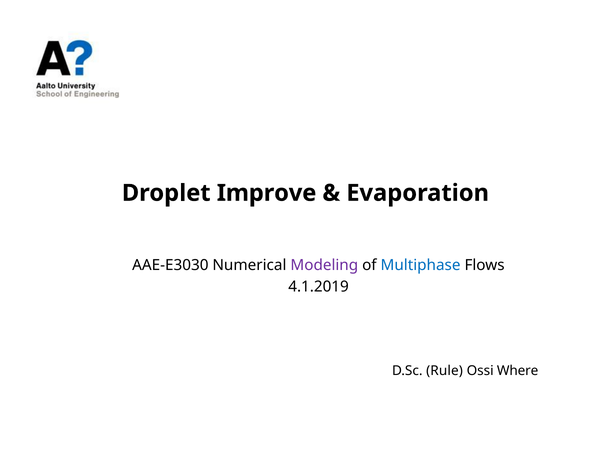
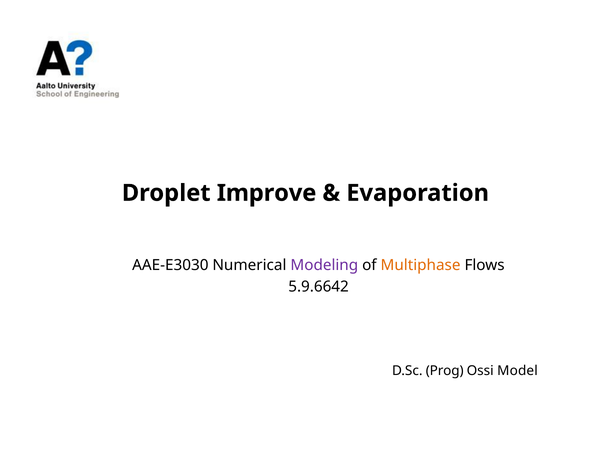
Multiphase colour: blue -> orange (421, 265)
4.1.2019: 4.1.2019 -> 5.9.6642 (319, 287)
Rule: Rule -> Prog (445, 371)
Where: Where -> Model (518, 371)
